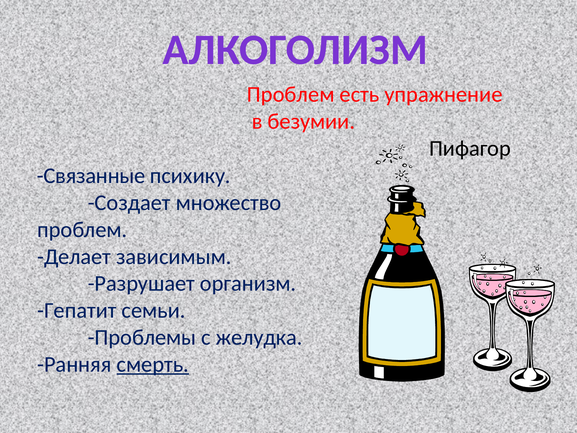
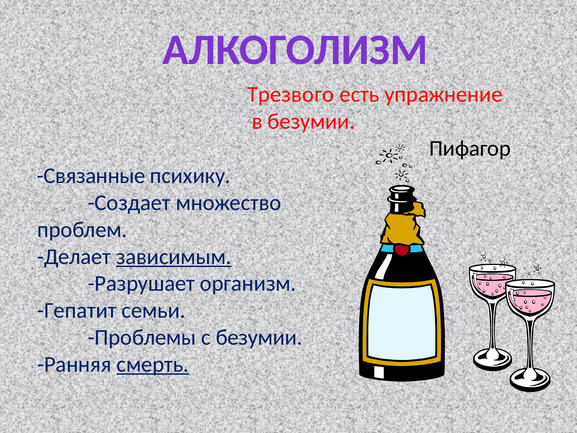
Проблем: Проблем -> Трезвого (291, 94)
зависимым underline: none -> present (174, 256)
с желудка: желудка -> безумии (259, 337)
